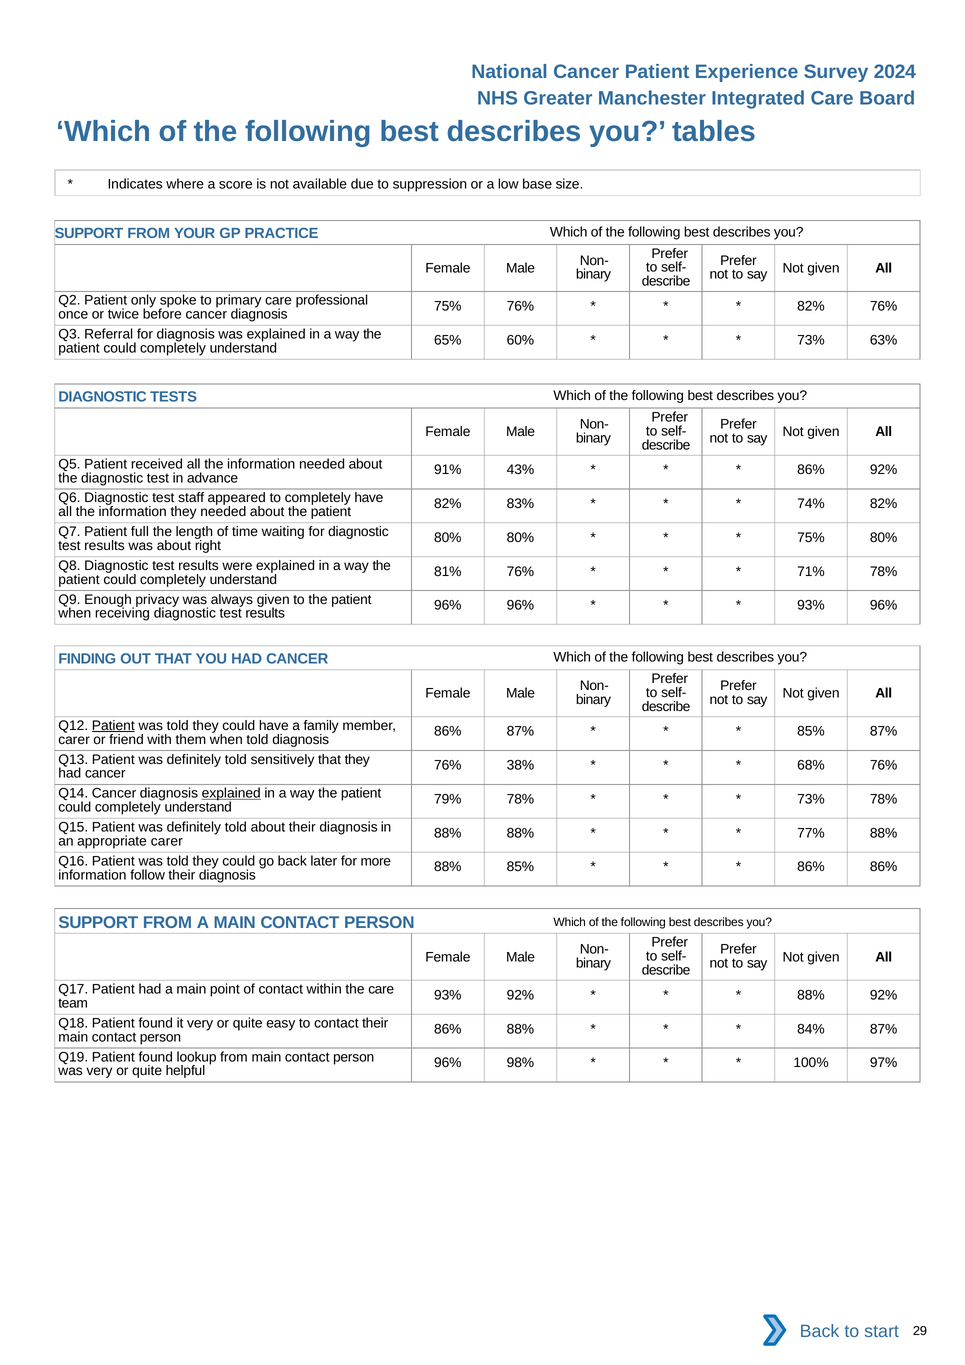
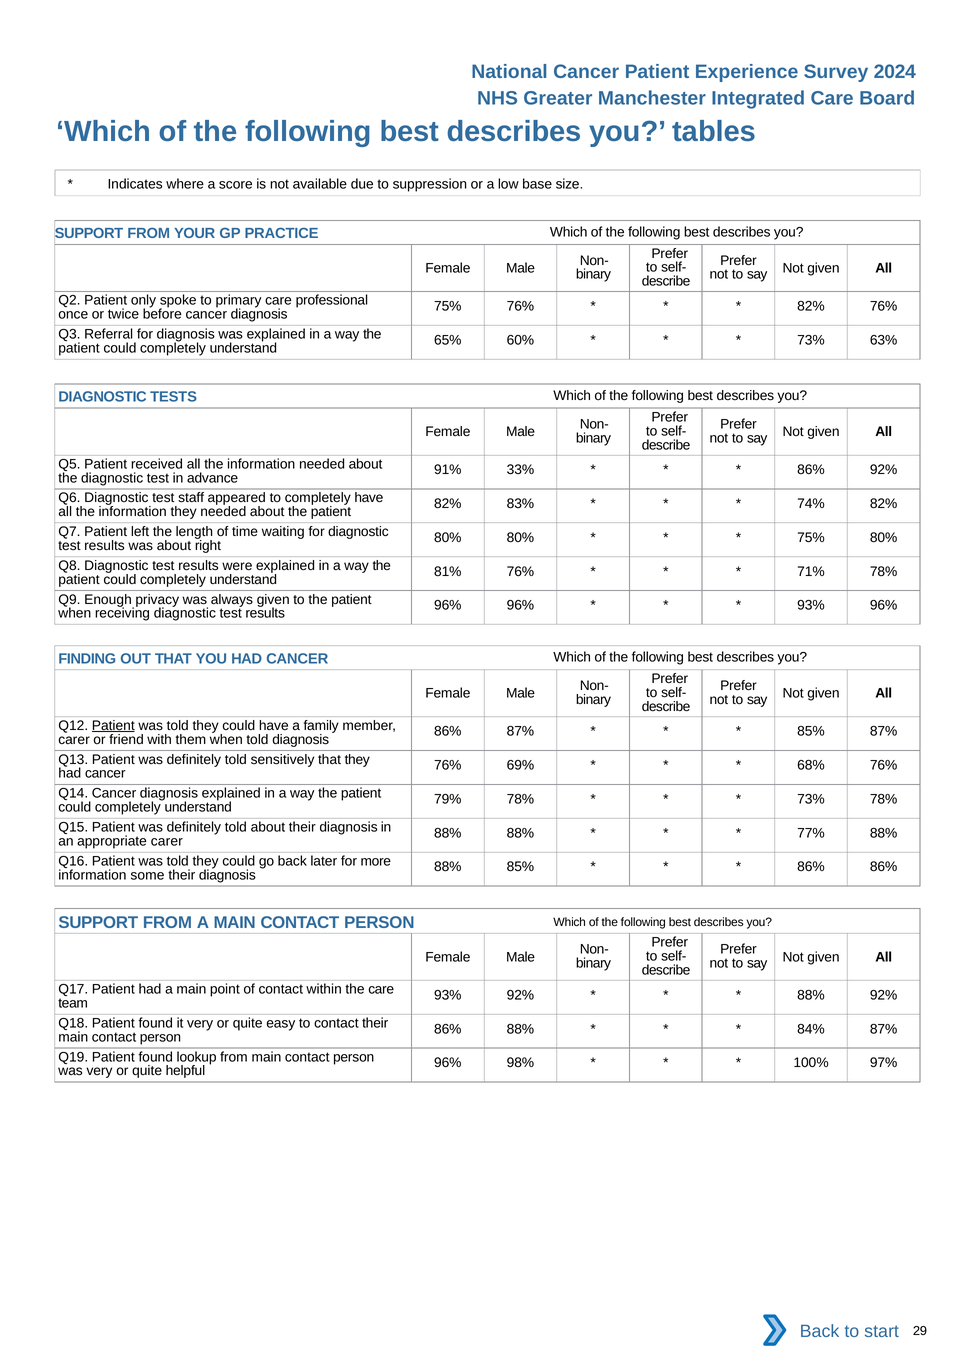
43%: 43% -> 33% (520, 470)
full: full -> left (140, 532)
38%: 38% -> 69% (520, 766)
explained underline: present -> none (231, 794)
follow: follow -> some (147, 875)
